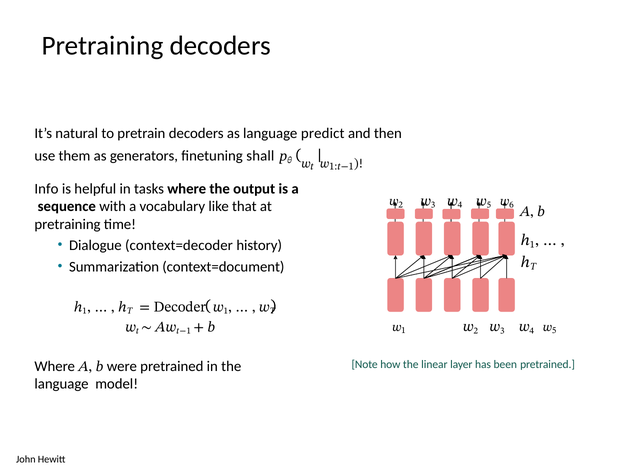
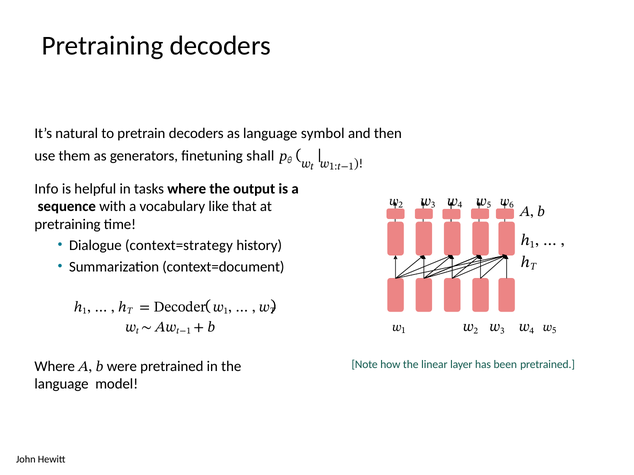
predict: predict -> symbol (323, 134)
context=decoder: context=decoder -> context=strategy (179, 246)
